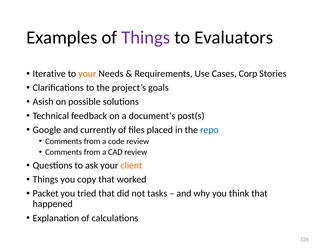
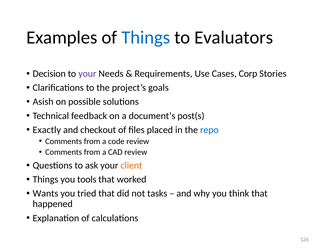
Things colour: purple -> blue (146, 38)
Iterative: Iterative -> Decision (49, 74)
your colour: orange -> purple (87, 74)
Google: Google -> Exactly (47, 130)
currently: currently -> checkout (98, 130)
copy: copy -> tools (87, 180)
Packet: Packet -> Wants (45, 194)
